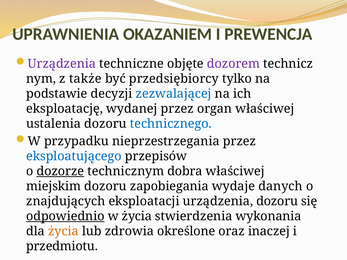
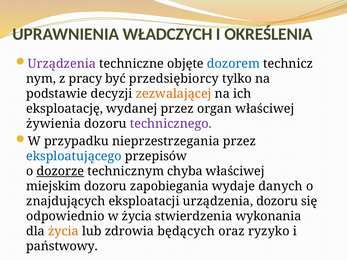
OKAZANIEM: OKAZANIEM -> WŁADCZYCH (168, 34)
PREWENCJA: PREWENCJA -> OKREŚLENIA (269, 34)
dozorem colour: purple -> blue (233, 64)
także: także -> pracy (85, 79)
zezwalającej colour: blue -> orange (174, 94)
ustalenia: ustalenia -> żywienia (54, 124)
technicznego colour: blue -> purple (171, 124)
dobra: dobra -> chyba (185, 171)
odpowiednio underline: present -> none (65, 217)
określone: określone -> będących (186, 232)
inaczej: inaczej -> ryzyko (269, 232)
przedmiotu: przedmiotu -> państwowy (62, 247)
